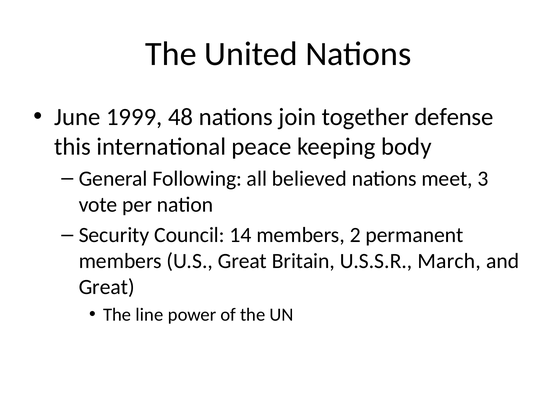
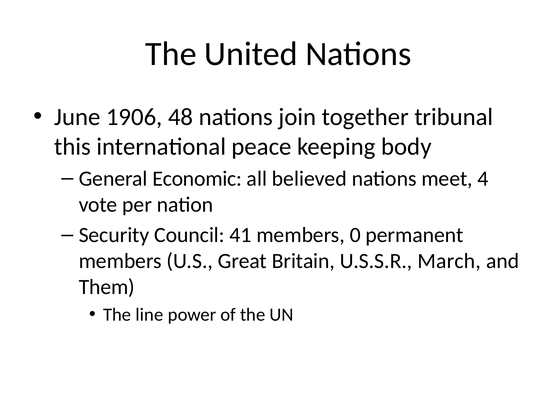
1999: 1999 -> 1906 (134, 117)
defense: defense -> tribunal (454, 117)
Following: Following -> Economic (197, 179)
3: 3 -> 4 (483, 179)
14: 14 -> 41 (241, 235)
2: 2 -> 0 (355, 235)
Great: Great -> Them (107, 287)
